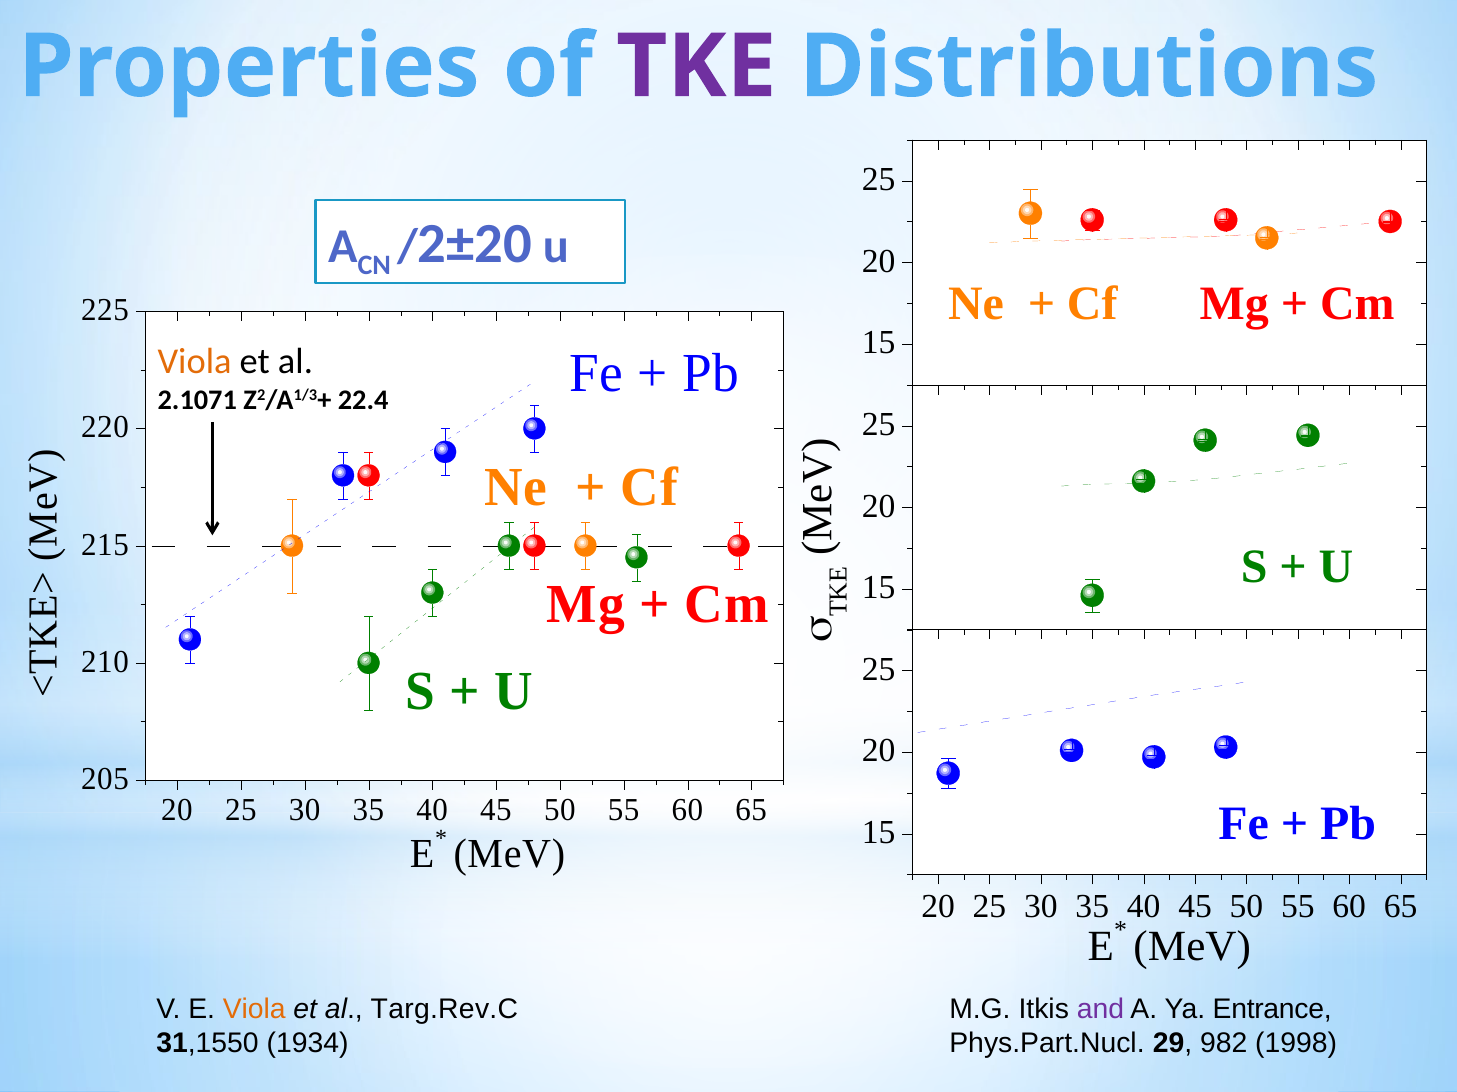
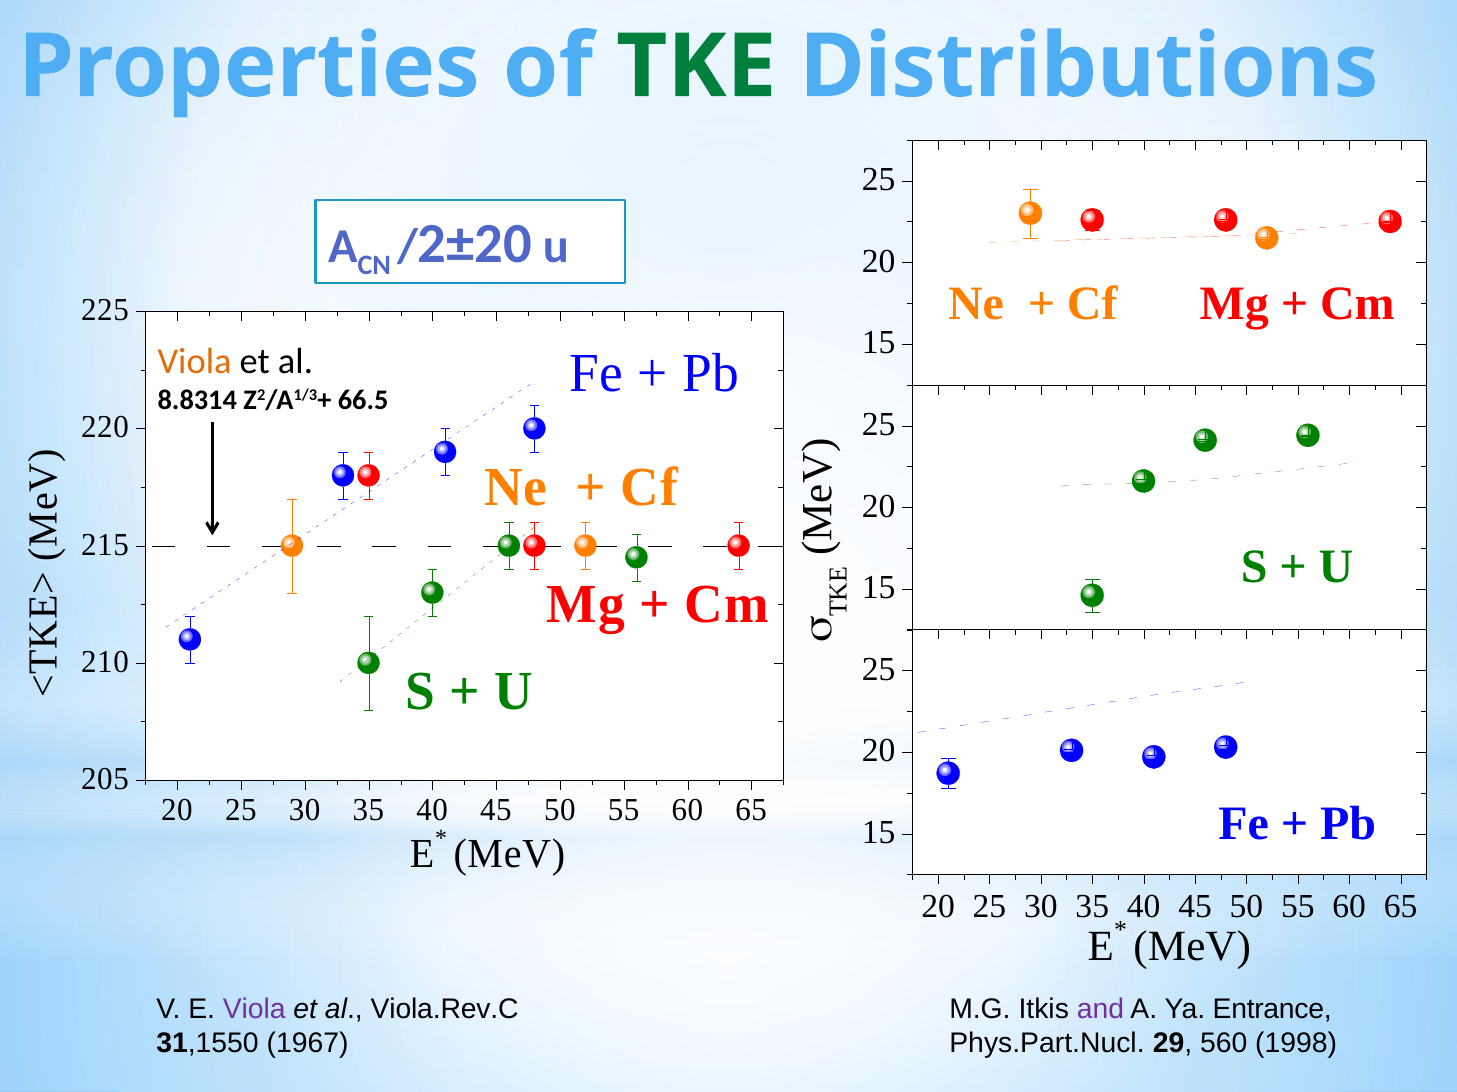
TKE colour: purple -> green (696, 67)
2.1071: 2.1071 -> 8.8314 (197, 400)
22.4: 22.4 -> 66.5 (363, 400)
Viola colour: orange -> purple (254, 1009)
Targ.Rev.C: Targ.Rev.C -> Viola.Rev.C (445, 1009)
1934: 1934 -> 1967 (308, 1043)
982: 982 -> 560 (1224, 1043)
